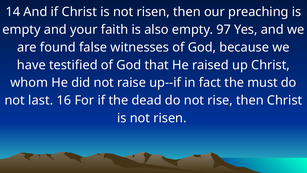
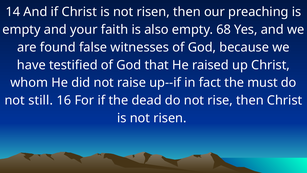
97: 97 -> 68 (224, 30)
last: last -> still (41, 100)
